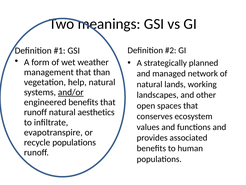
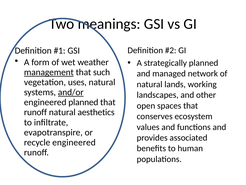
management underline: none -> present (49, 72)
than: than -> such (102, 72)
help: help -> uses (77, 82)
engineered benefits: benefits -> planned (83, 102)
recycle populations: populations -> engineered (74, 142)
